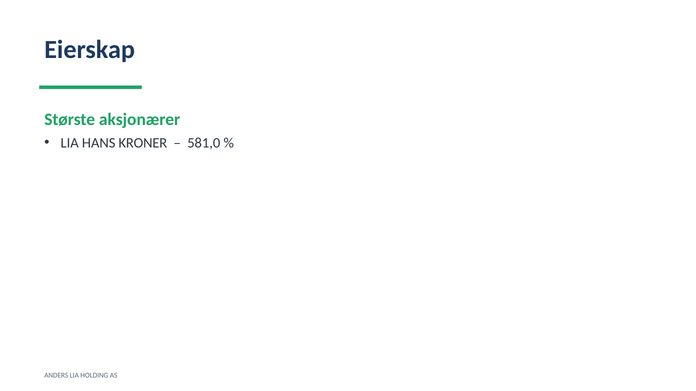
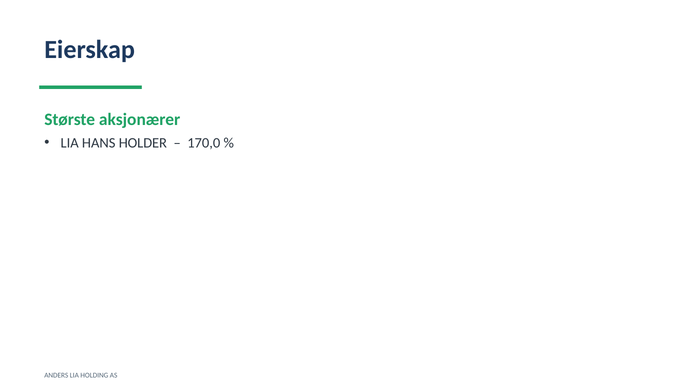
KRONER: KRONER -> HOLDER (143, 143)
581,0: 581,0 -> 170,0 (204, 143)
